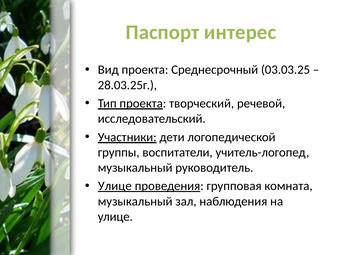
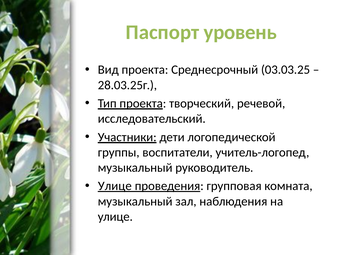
интерес: интерес -> уровень (240, 32)
